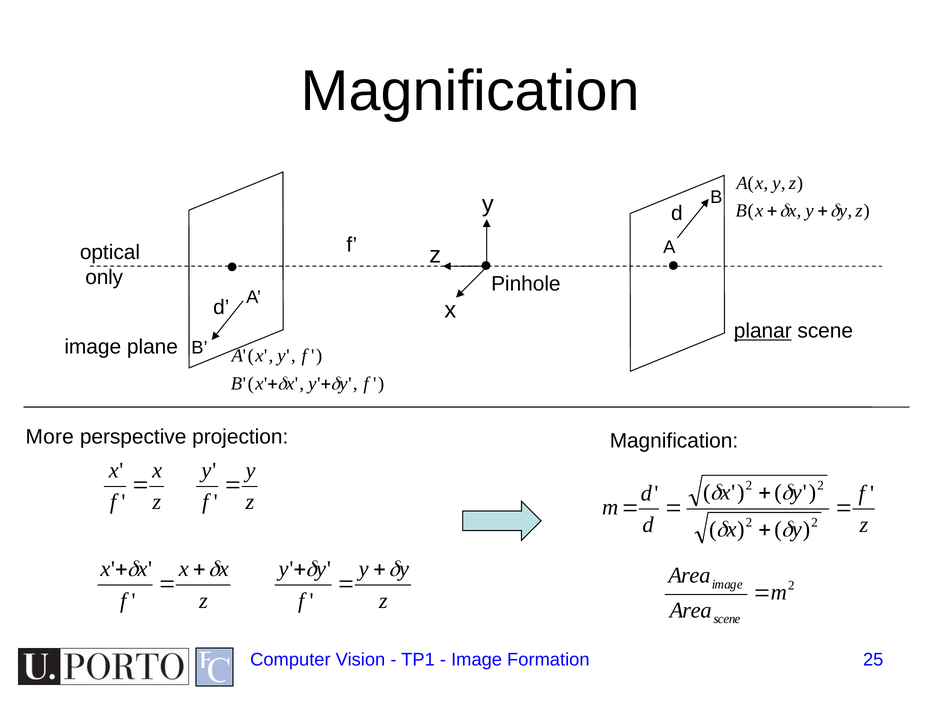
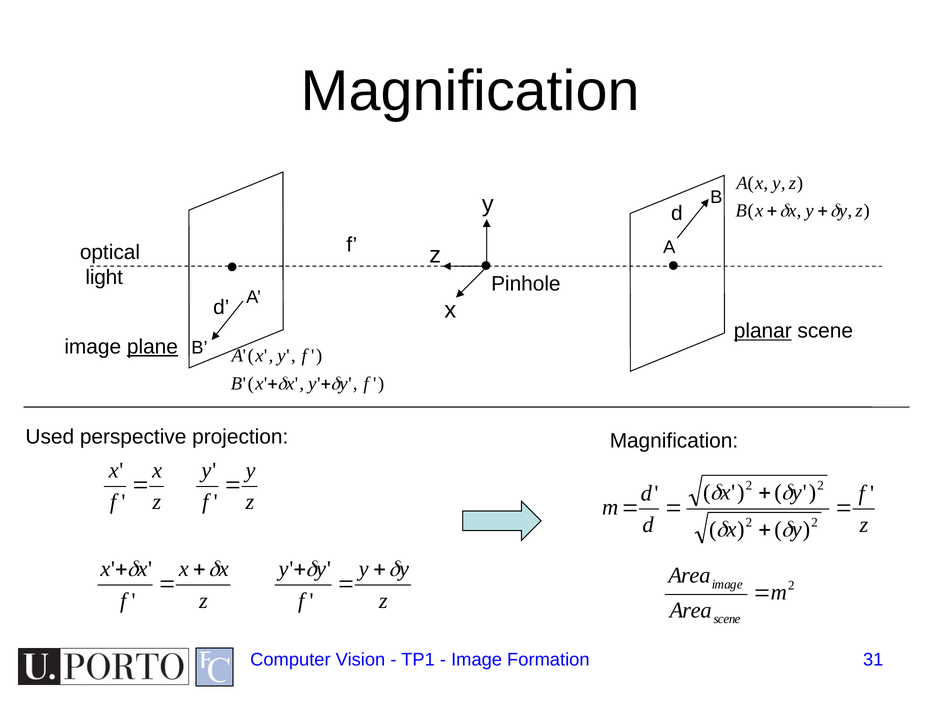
only: only -> light (104, 277)
plane underline: none -> present (152, 347)
More: More -> Used (50, 437)
25: 25 -> 31 (873, 660)
